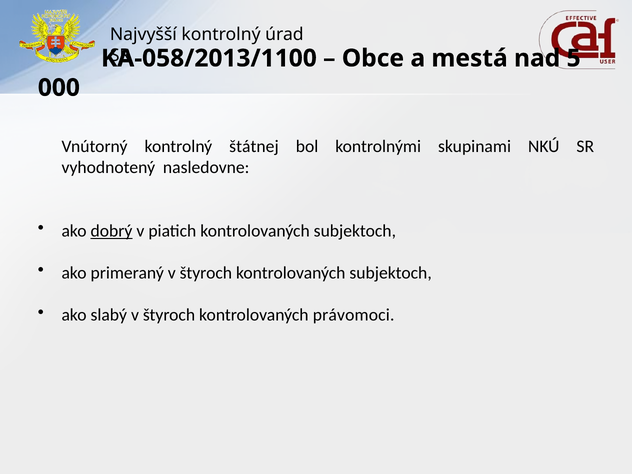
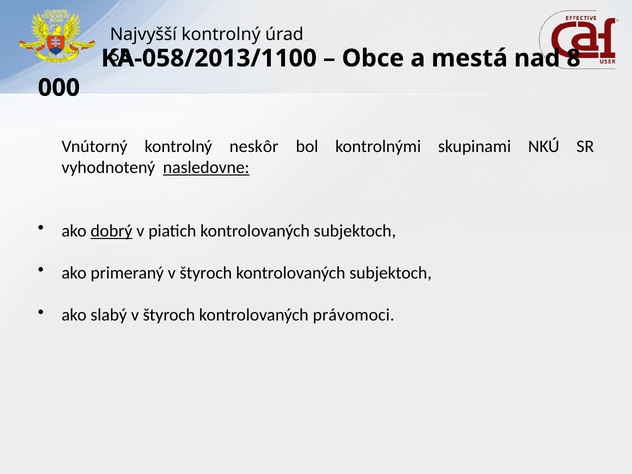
5: 5 -> 8 (574, 58)
štátnej: štátnej -> neskôr (254, 147)
nasledovne underline: none -> present (206, 168)
